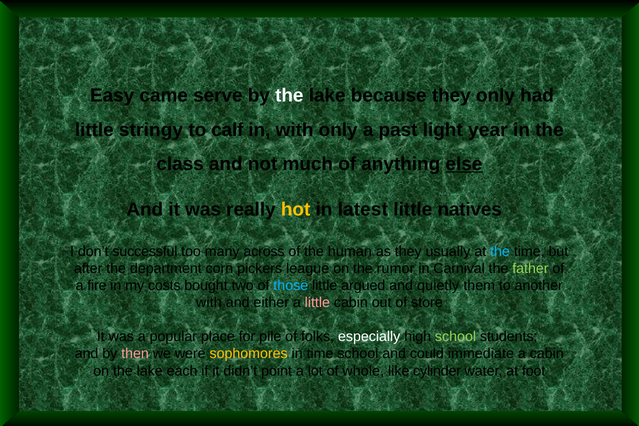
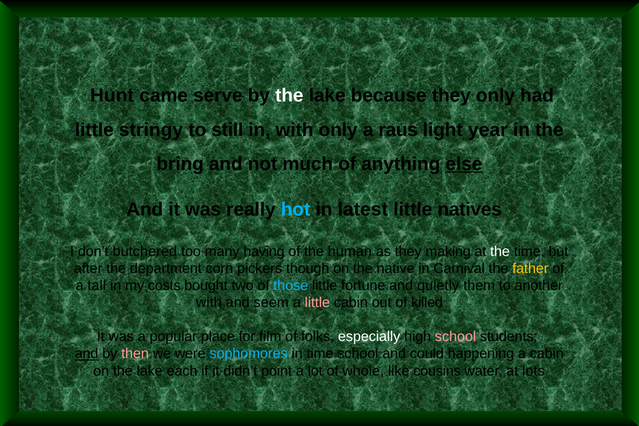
Easy: Easy -> Hunt (112, 96)
calf: calf -> still (227, 130)
past: past -> raus (398, 130)
class: class -> bring (180, 164)
hot colour: yellow -> light blue (296, 209)
successful: successful -> butchered (145, 252)
across: across -> having (264, 252)
usually: usually -> making (448, 252)
the colour: light blue -> white (500, 252)
league: league -> though (308, 269)
rumor: rumor -> native (396, 269)
father colour: light green -> yellow (530, 269)
fire: fire -> tall (97, 286)
argued: argued -> fortune (363, 286)
either: either -> seem (271, 303)
store: store -> killed (427, 303)
pile: pile -> film (270, 337)
school colour: light green -> pink (456, 337)
and underline: none -> present (87, 354)
sophomores colour: yellow -> light blue (249, 354)
immediate: immediate -> happening (481, 354)
cylinder: cylinder -> cousins (437, 371)
foot: foot -> lots (533, 371)
